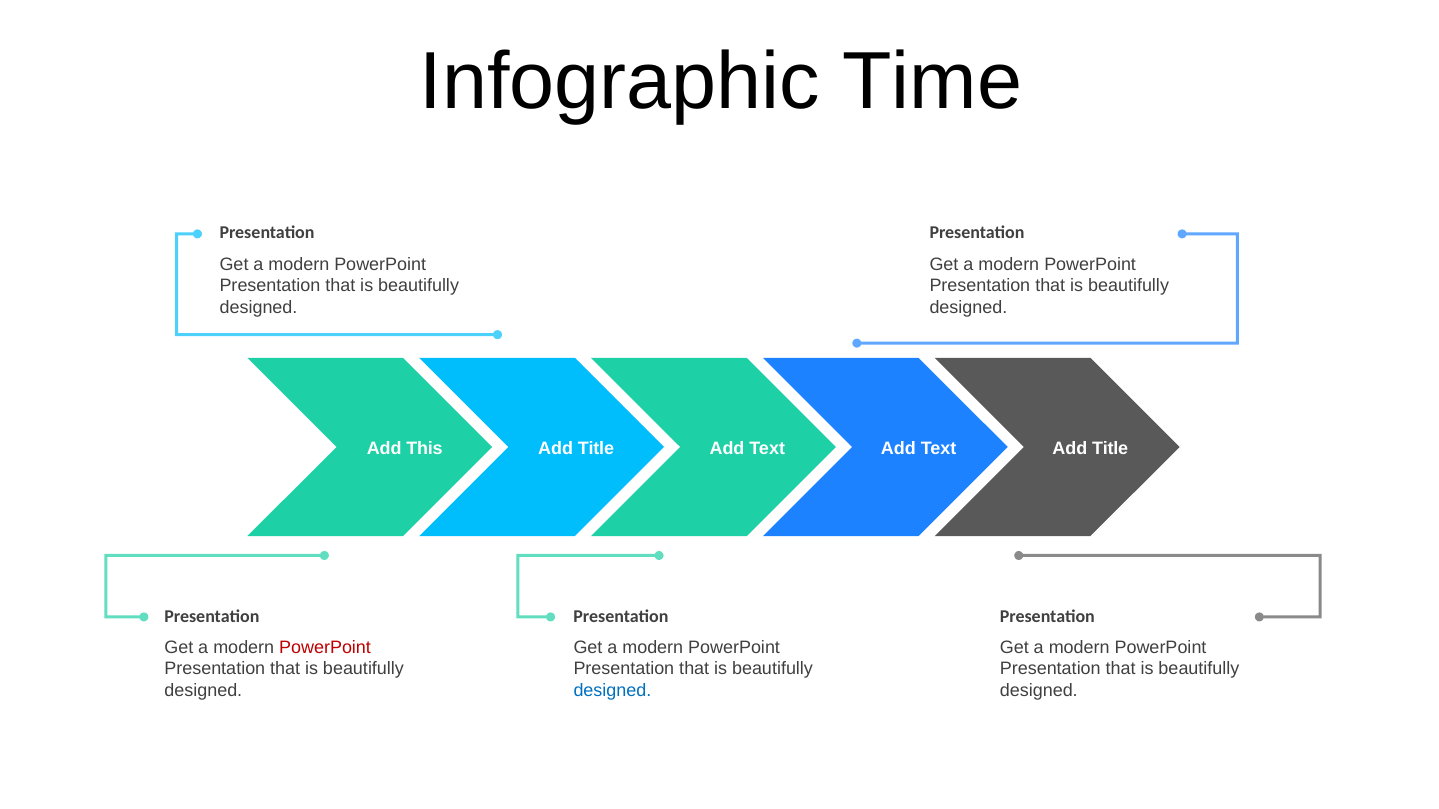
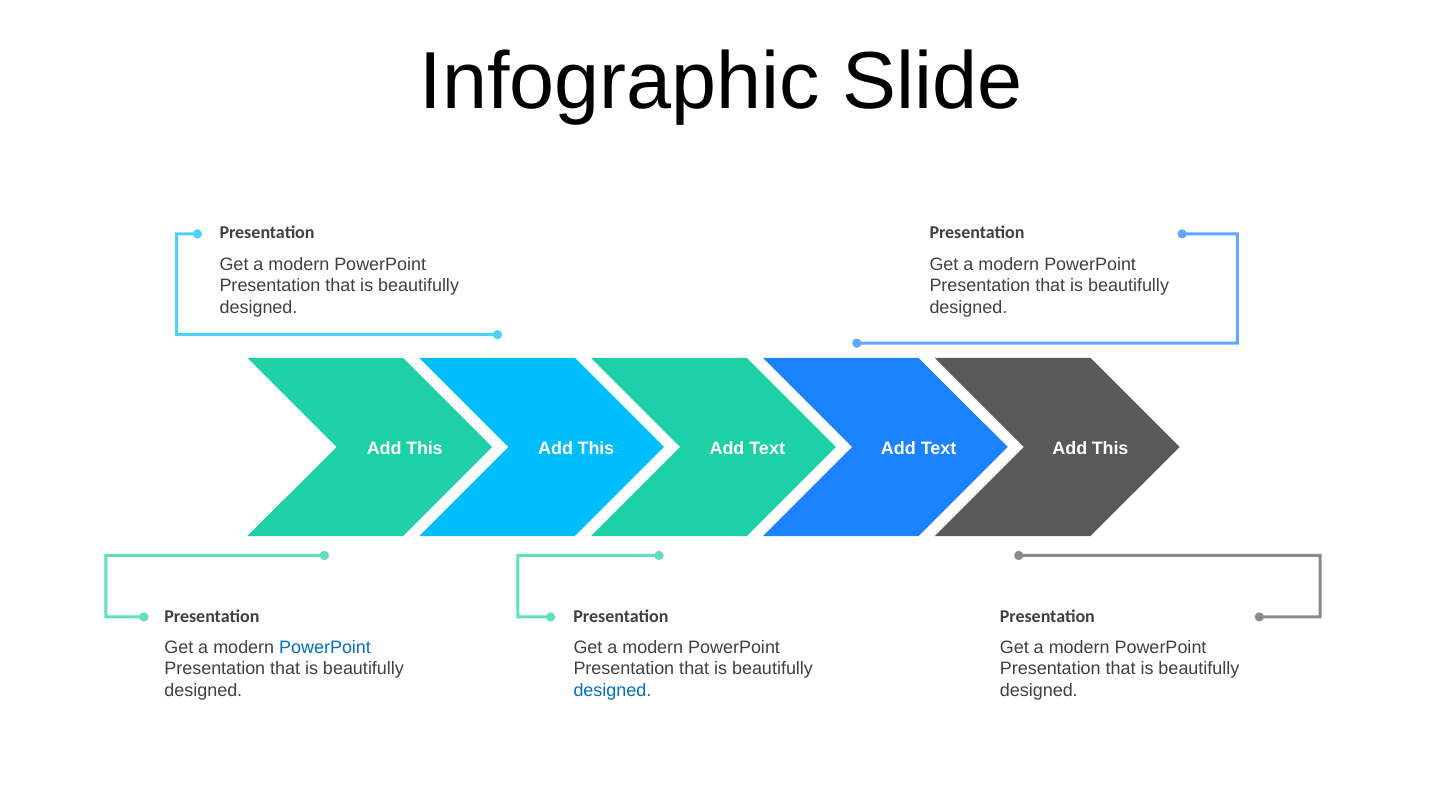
Time: Time -> Slide (932, 82)
Title: Title -> This (596, 449)
Text Add Title: Title -> This (1110, 449)
PowerPoint colour: red -> blue (325, 648)
